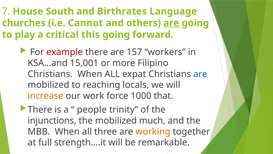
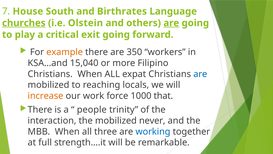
churches underline: none -> present (24, 23)
Cannot: Cannot -> Olstein (85, 23)
this: this -> exit (91, 35)
example colour: red -> orange (65, 52)
157: 157 -> 350 (134, 52)
15,001: 15,001 -> 15,040 (84, 63)
injunctions: injunctions -> interaction (52, 120)
much: much -> never (152, 120)
working colour: orange -> blue (153, 131)
